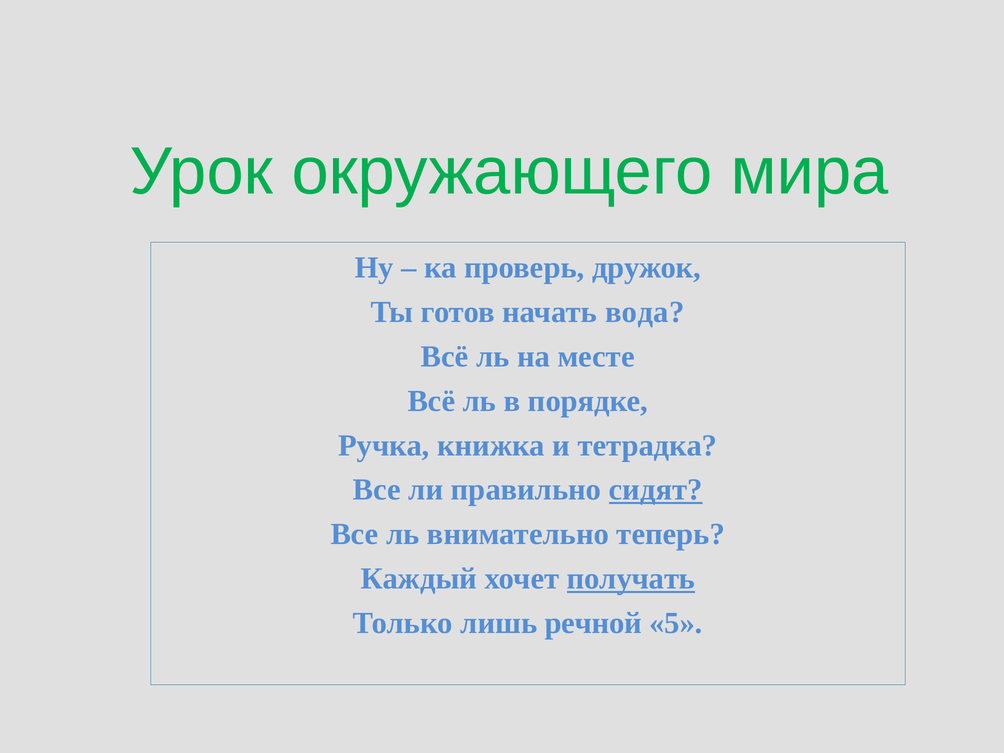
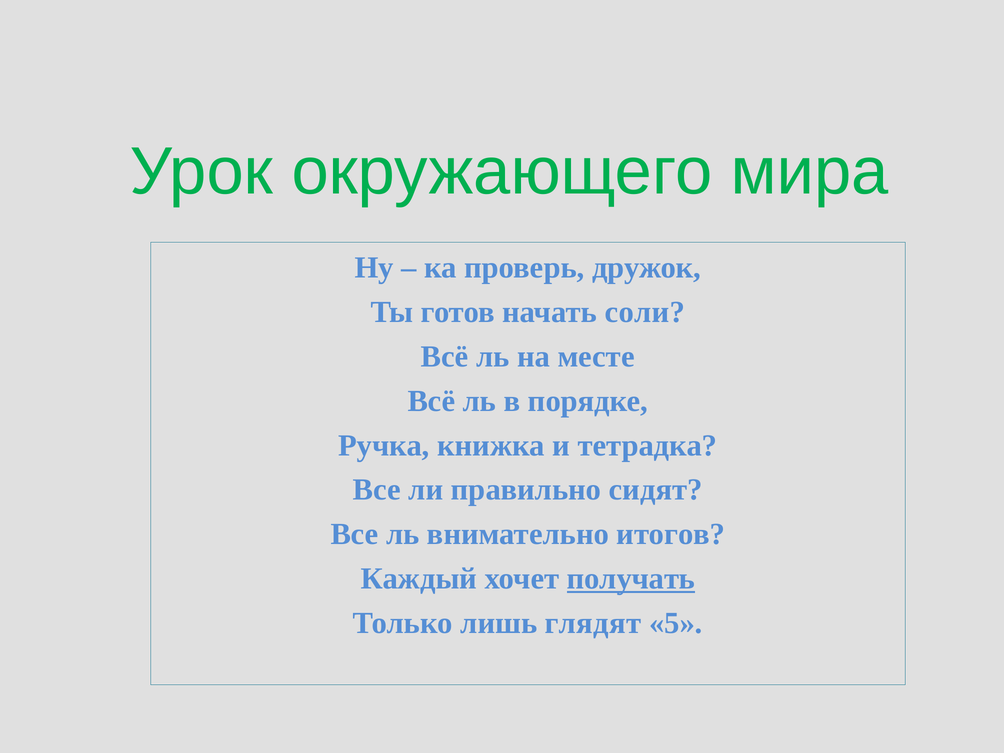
вода: вода -> соли (645, 312)
сидят underline: present -> none (656, 490)
теперь: теперь -> итогов (671, 534)
речной: речной -> глядят (593, 623)
